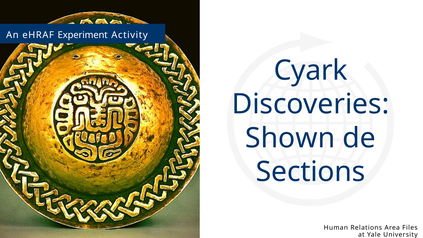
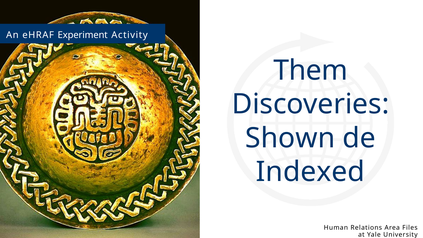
Cyark: Cyark -> Them (311, 70)
Sections: Sections -> Indexed (310, 172)
